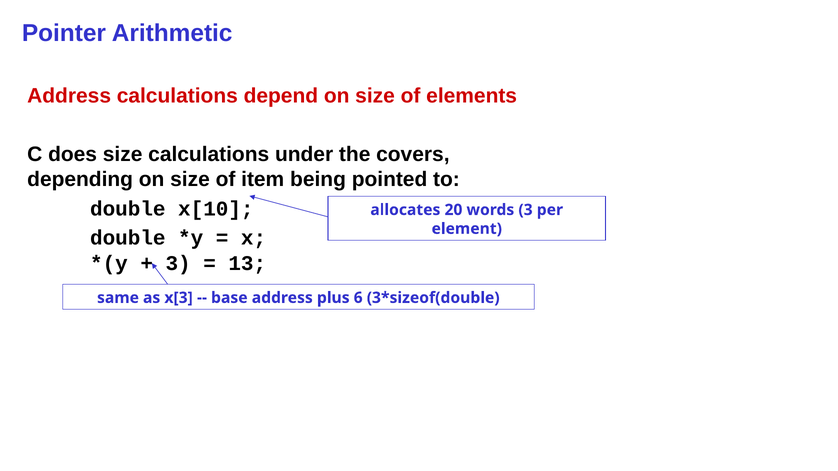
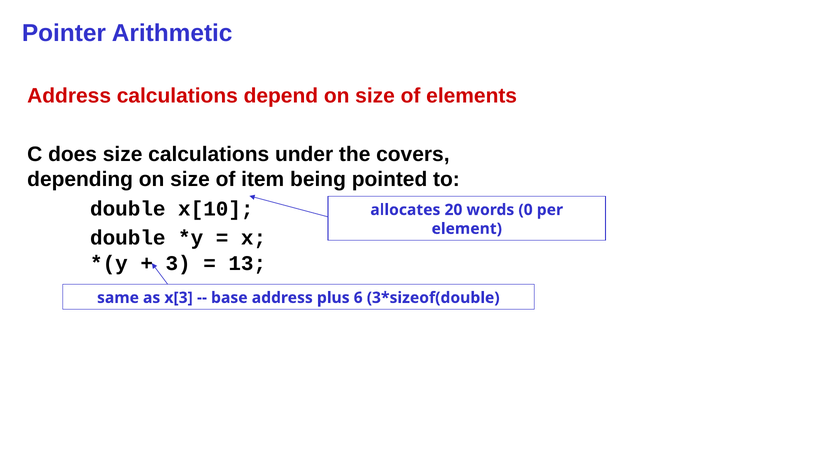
words 3: 3 -> 0 (526, 210)
